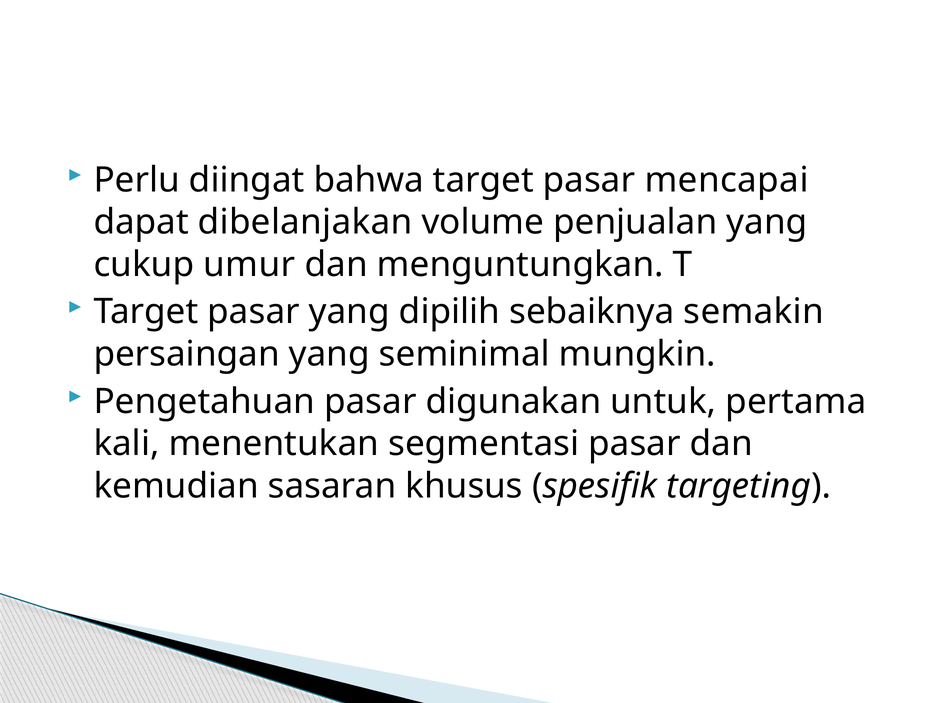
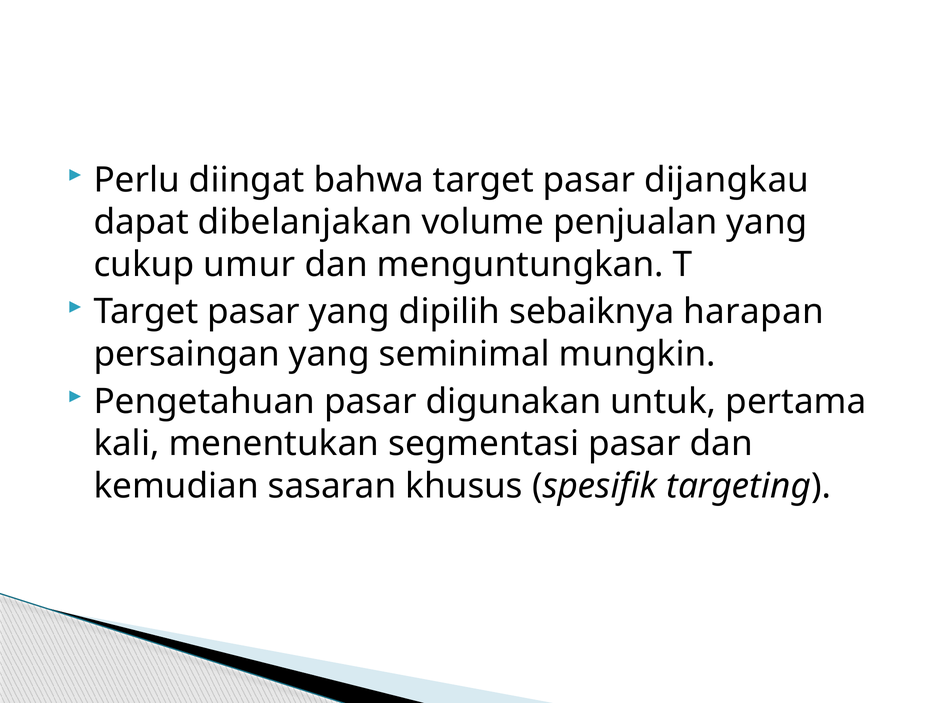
mencapai: mencapai -> dijangkau (727, 180)
semakin: semakin -> harapan (754, 312)
